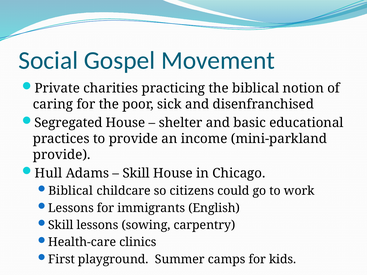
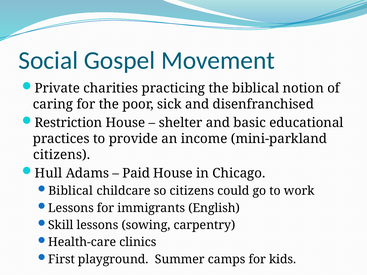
Segregated: Segregated -> Restriction (68, 123)
provide: provide -> citizens (62, 155)
Skill: Skill -> Paid (136, 173)
